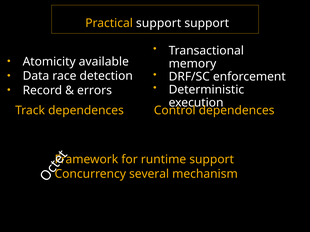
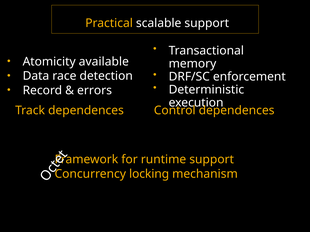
Practical support: support -> scalable (159, 23)
several: several -> locking (149, 174)
